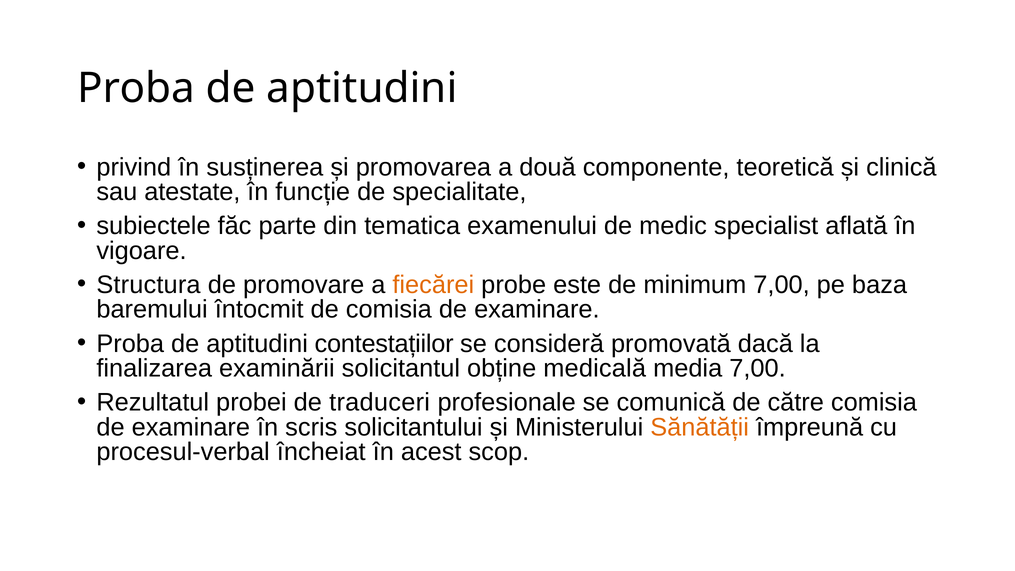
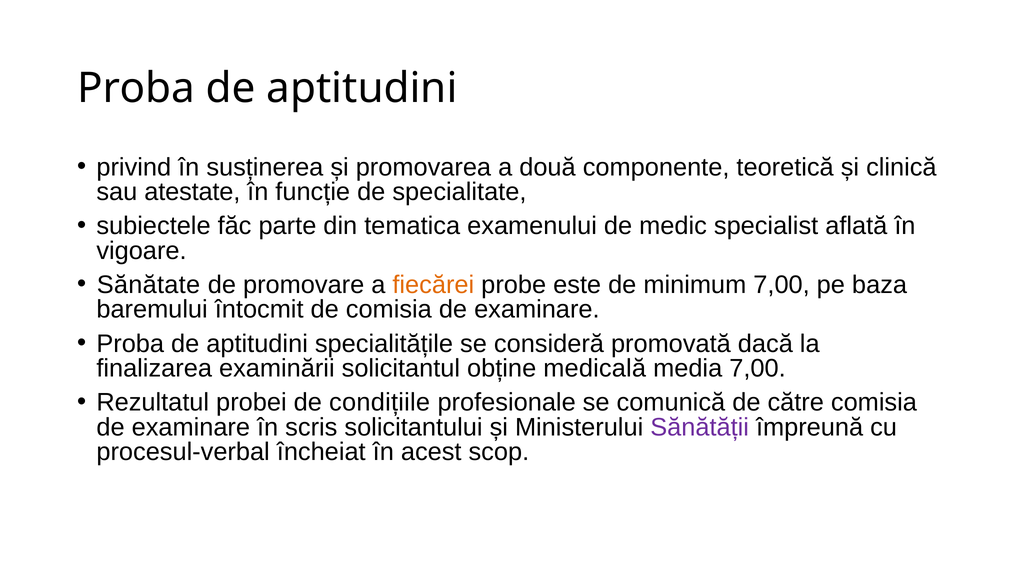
Structura: Structura -> Sănătate (148, 285)
contestațiilor: contestațiilor -> specialitățile (384, 344)
traduceri: traduceri -> condițiile (380, 402)
Sănătății colour: orange -> purple (700, 427)
